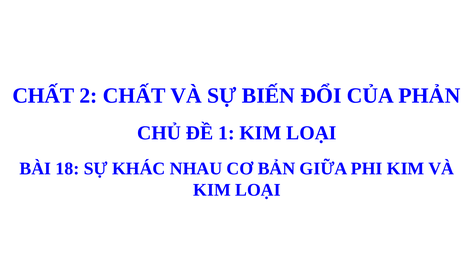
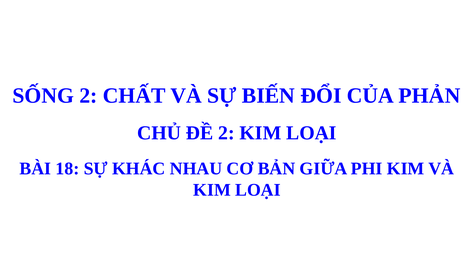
CHẤT: CHẤT -> SỐNG (43, 95)
ĐỀ 1: 1 -> 2 (227, 133)
